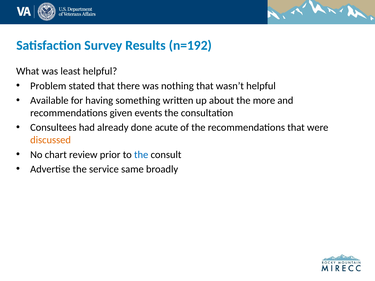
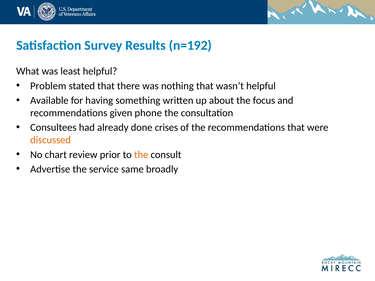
more: more -> focus (264, 101)
events: events -> phone (148, 113)
acute: acute -> crises (166, 128)
the colour: blue -> orange (141, 155)
